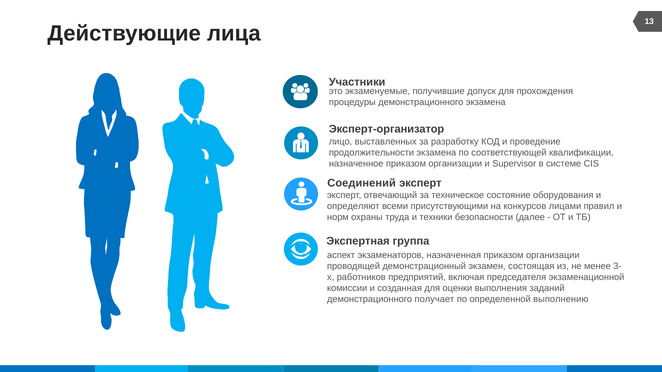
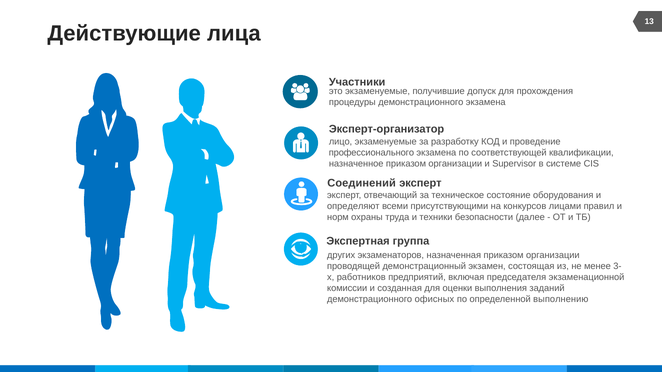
лицо выставленных: выставленных -> экзаменуемые (386, 142)
продолжительности: продолжительности -> профессионального (371, 153)
аспект: аспект -> других (341, 255)
получает: получает -> офисных (434, 300)
